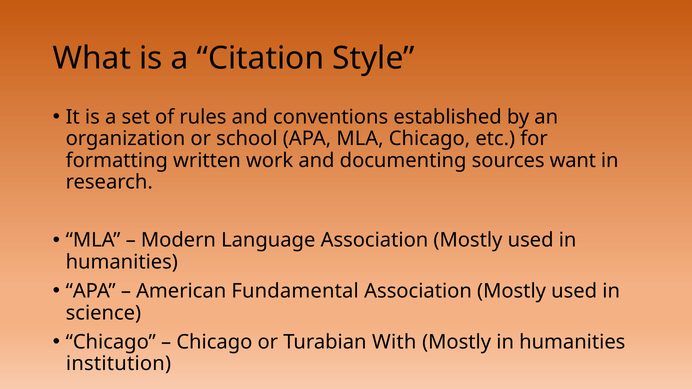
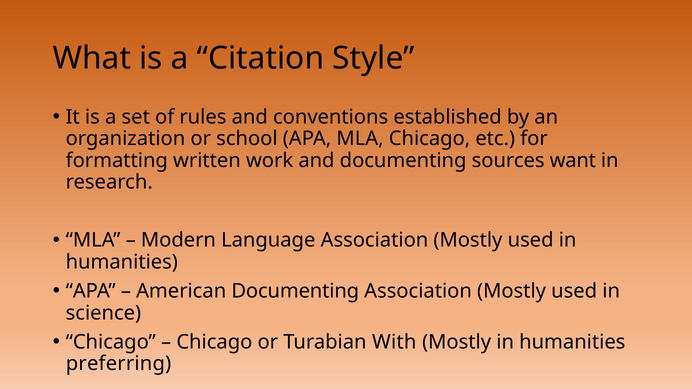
American Fundamental: Fundamental -> Documenting (295, 291)
institution: institution -> preferring (119, 364)
